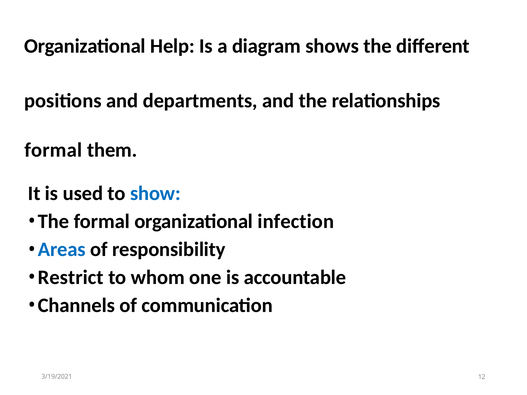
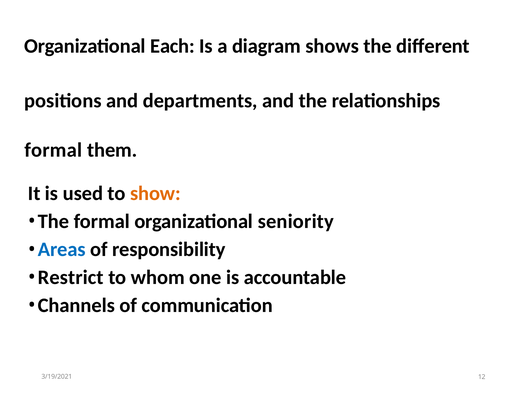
Help: Help -> Each (172, 46)
show colour: blue -> orange (155, 194)
infection: infection -> seniority (296, 222)
